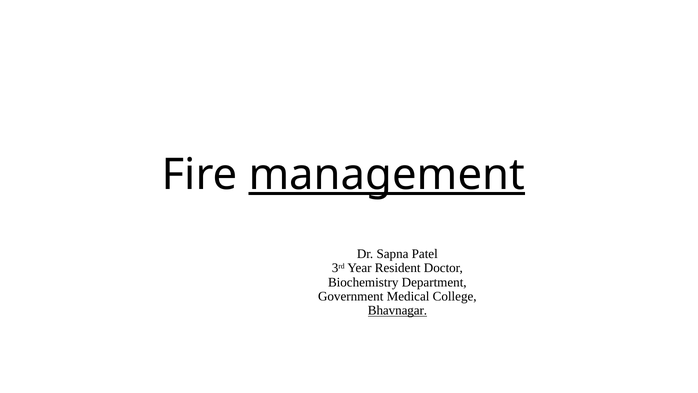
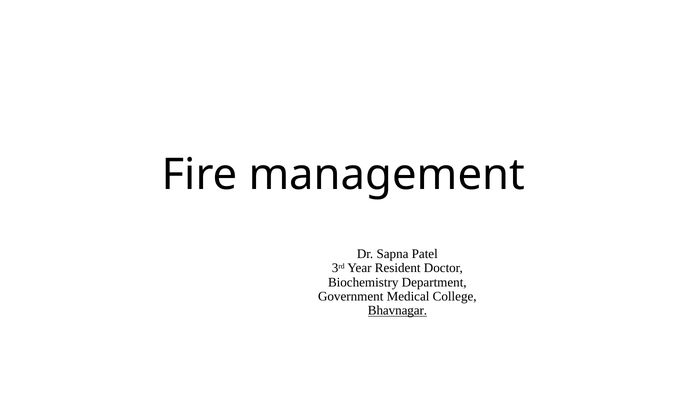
management underline: present -> none (387, 174)
